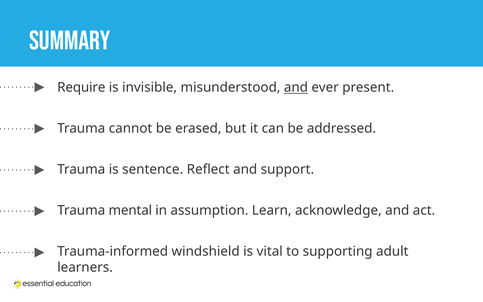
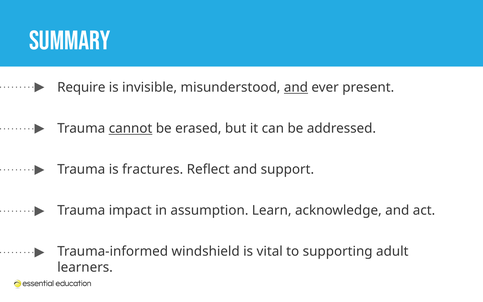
cannot underline: none -> present (131, 128)
sentence: sentence -> fractures (153, 169)
mental: mental -> impact (130, 210)
